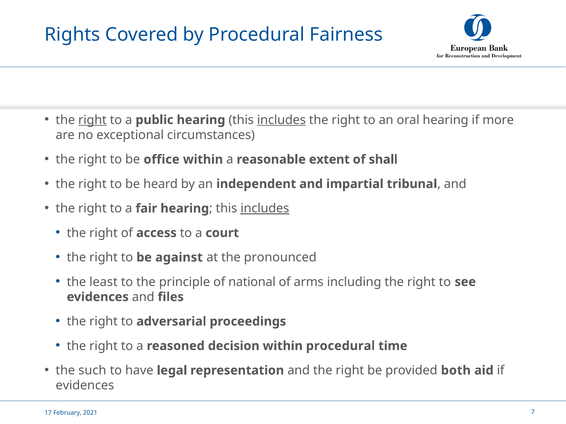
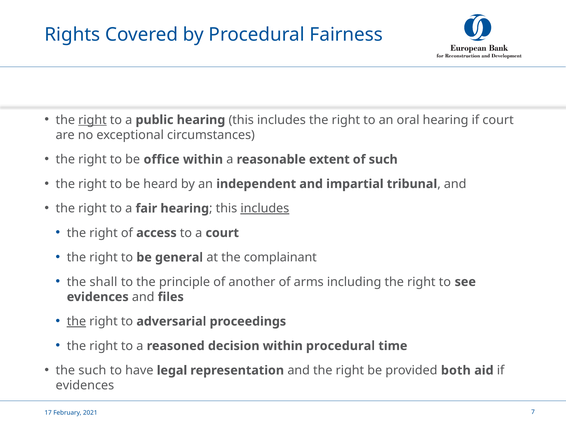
includes underline: present -> none (281, 120)
if more: more -> court (498, 120)
of shall: shall -> such (383, 160)
against: against -> general (179, 258)
pronounced: pronounced -> complainant (280, 258)
least: least -> shall (103, 282)
national: national -> another (252, 282)
the underline: none -> present (76, 322)
